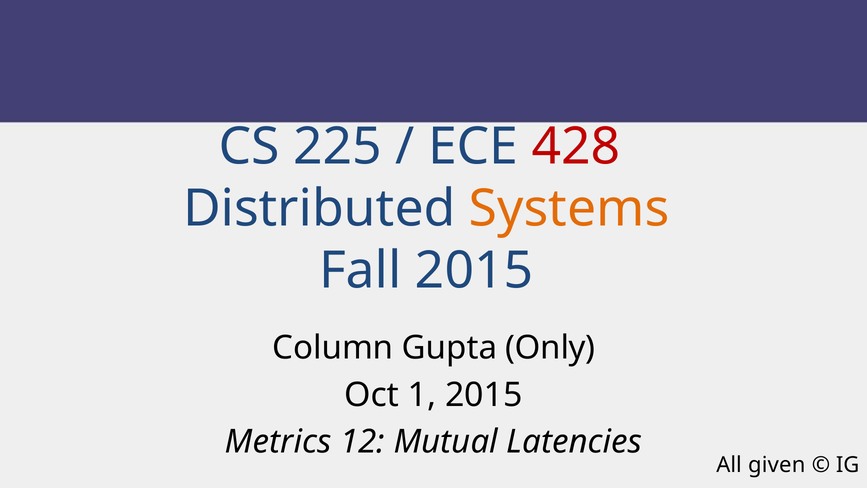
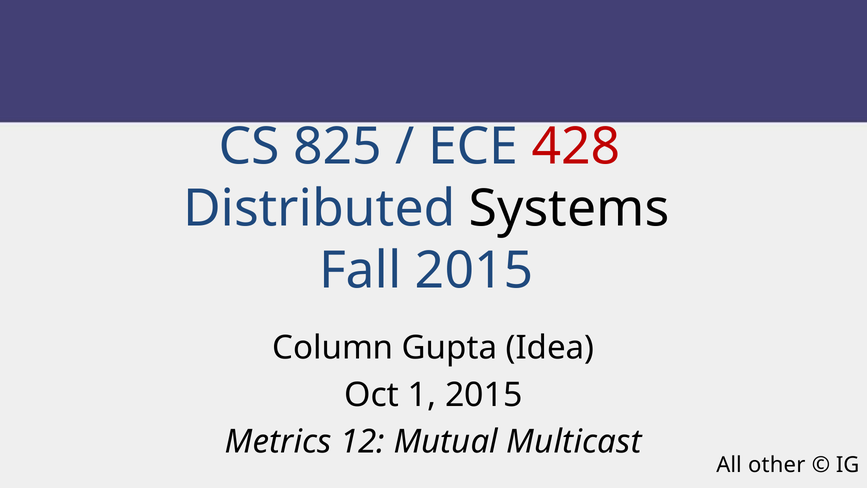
225: 225 -> 825 (338, 147)
Systems colour: orange -> black (569, 209)
Only: Only -> Idea (550, 348)
Latencies: Latencies -> Multicast (574, 442)
given: given -> other (777, 466)
